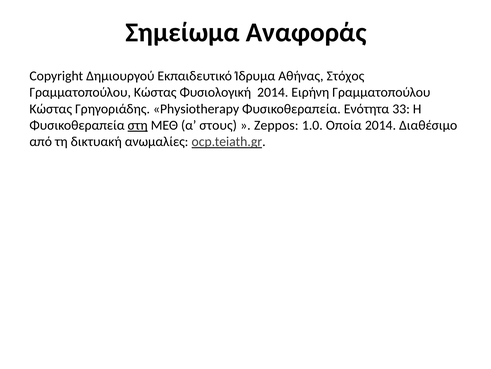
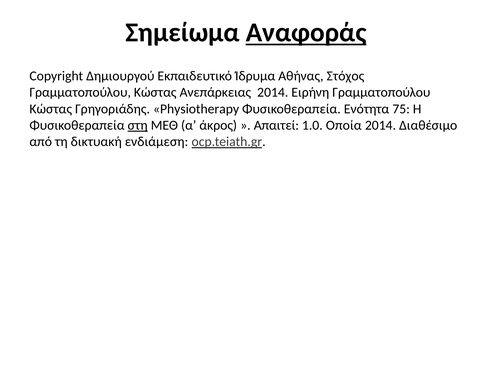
Αναφοράς underline: none -> present (306, 33)
Φυσιολογική: Φυσιολογική -> Ανεπάρκειας (215, 92)
33: 33 -> 75 (401, 109)
στους: στους -> άκρος (218, 125)
Zeppos: Zeppos -> Απαιτεί (276, 125)
ανωμαλίες: ανωμαλίες -> ενδιάμεση (157, 141)
